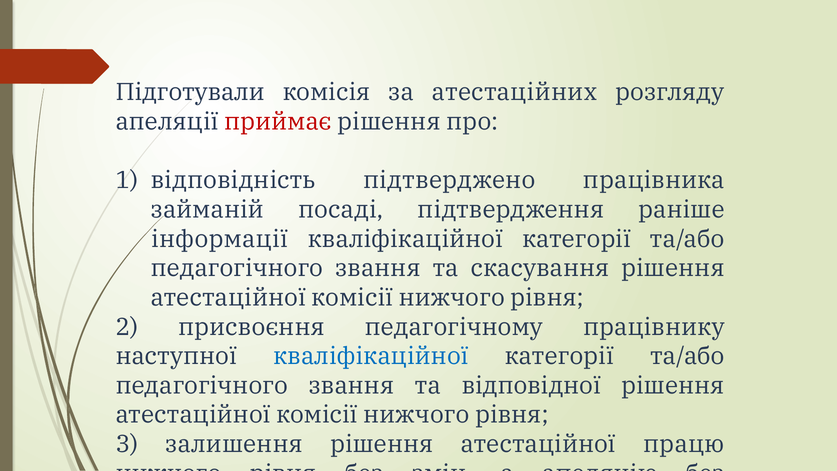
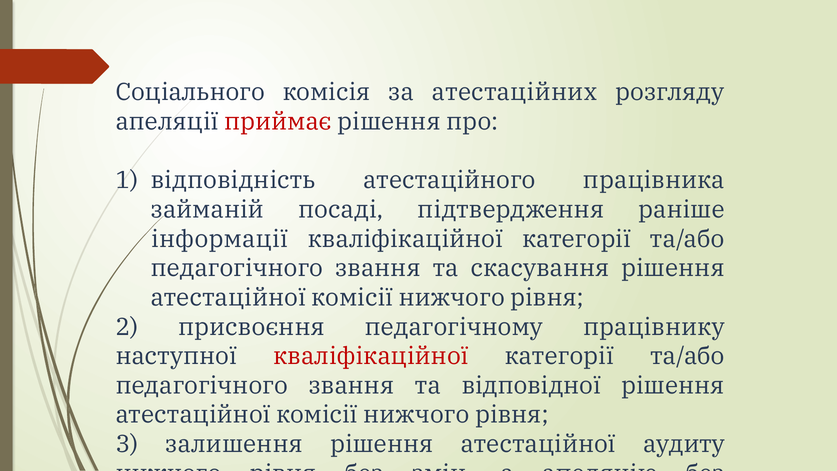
Підготували: Підготували -> Соціального (190, 92)
підтверджено: підтверджено -> атестаційного (449, 180)
кваліфікаційної colour: blue -> red (371, 356)
працю: працю -> аудиту (684, 444)
